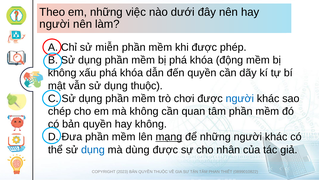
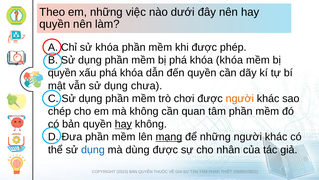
người: người -> quyền (55, 24)
sử miễn: miễn -> khóa (107, 47)
khóa động: động -> khóa (229, 60)
không: không -> quyền (62, 73)
dụng thuộc: thuộc -> chưa (147, 85)
người colour: blue -> orange (240, 98)
hay underline: none -> present (123, 124)
